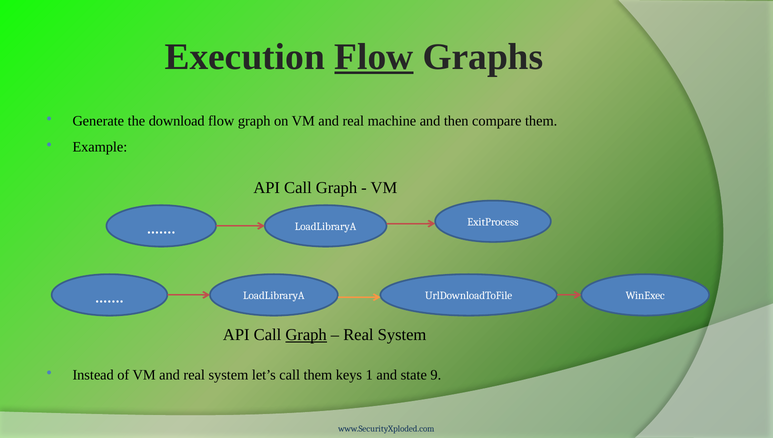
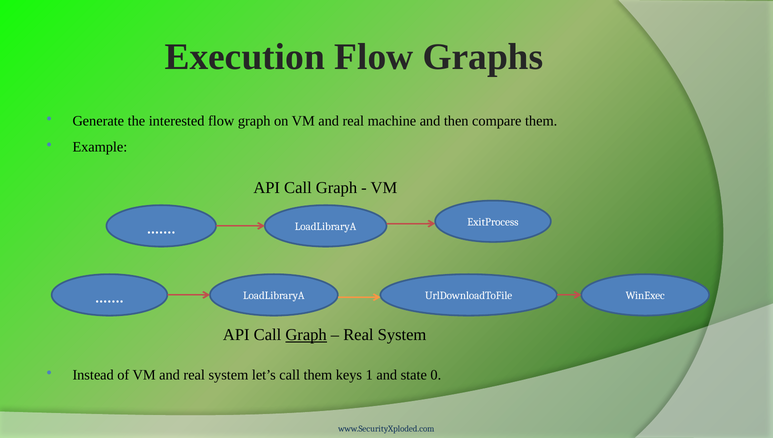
Flow underline: present -> none (374, 57)
download: download -> interested (177, 121)
9: 9 -> 0 (436, 375)
